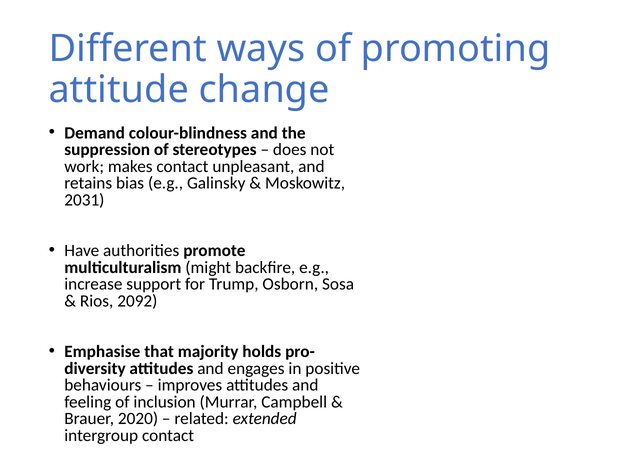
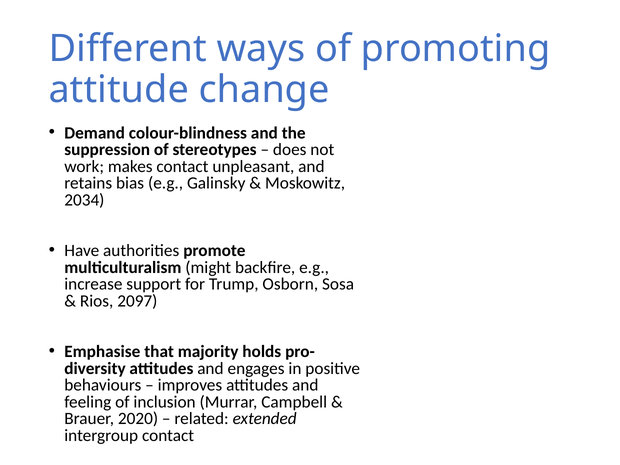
2031: 2031 -> 2034 (84, 200)
2092: 2092 -> 2097 (137, 301)
